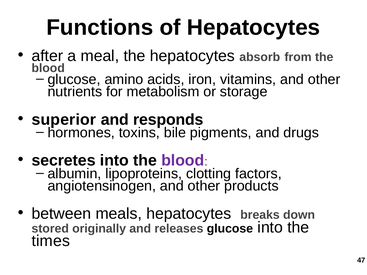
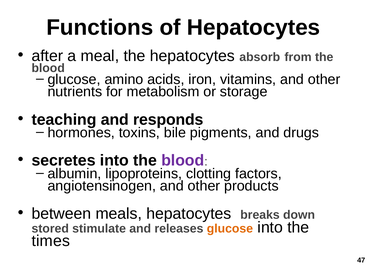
superior: superior -> teaching (64, 120)
originally: originally -> stimulate (99, 229)
glucose colour: black -> orange (230, 229)
